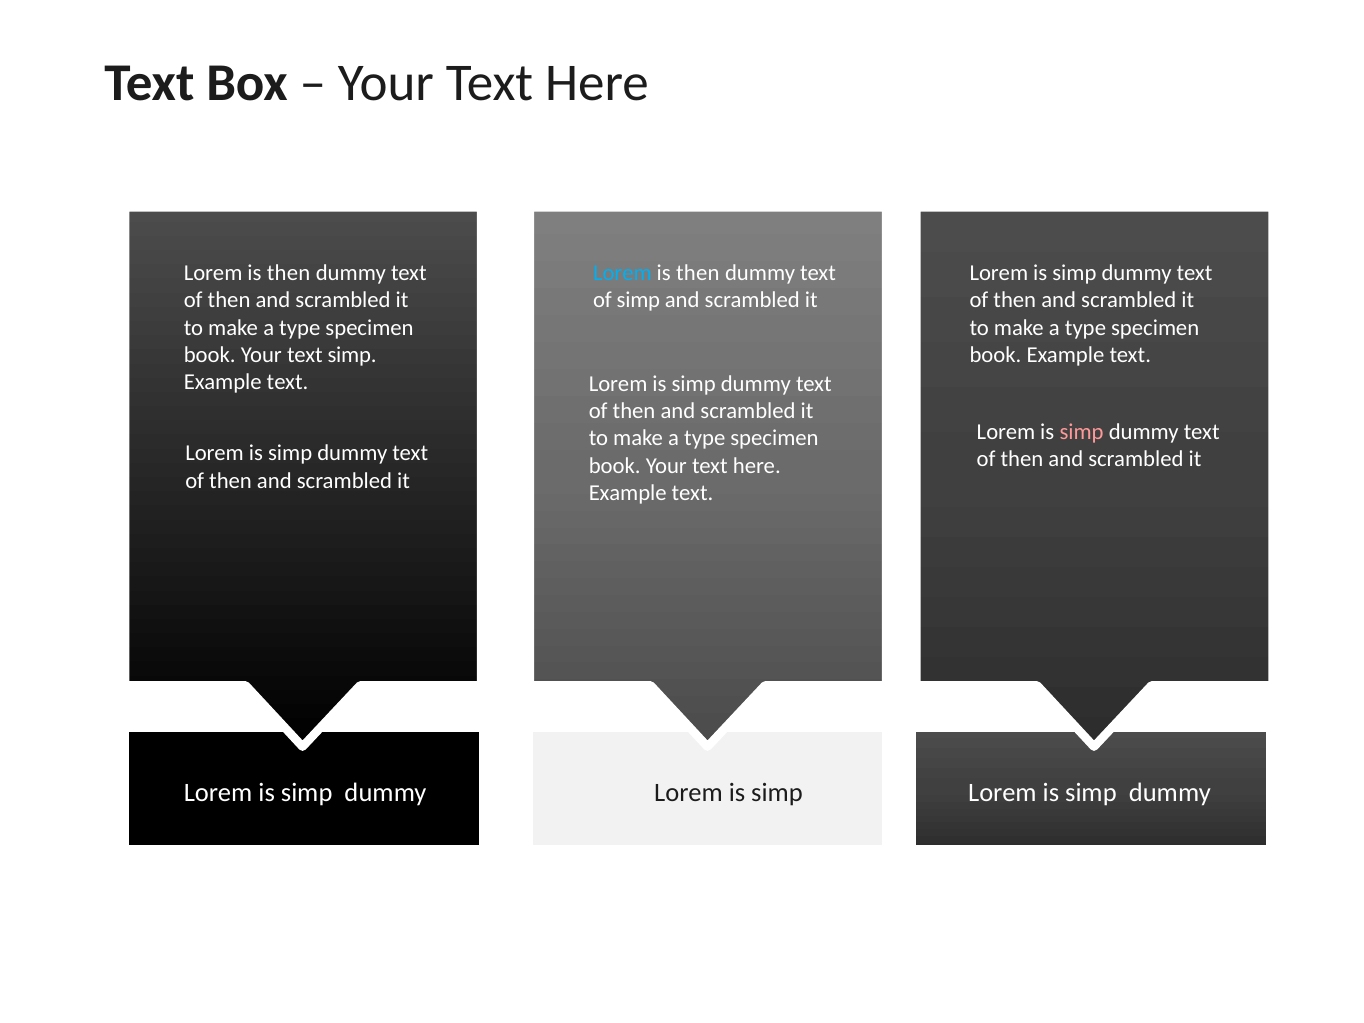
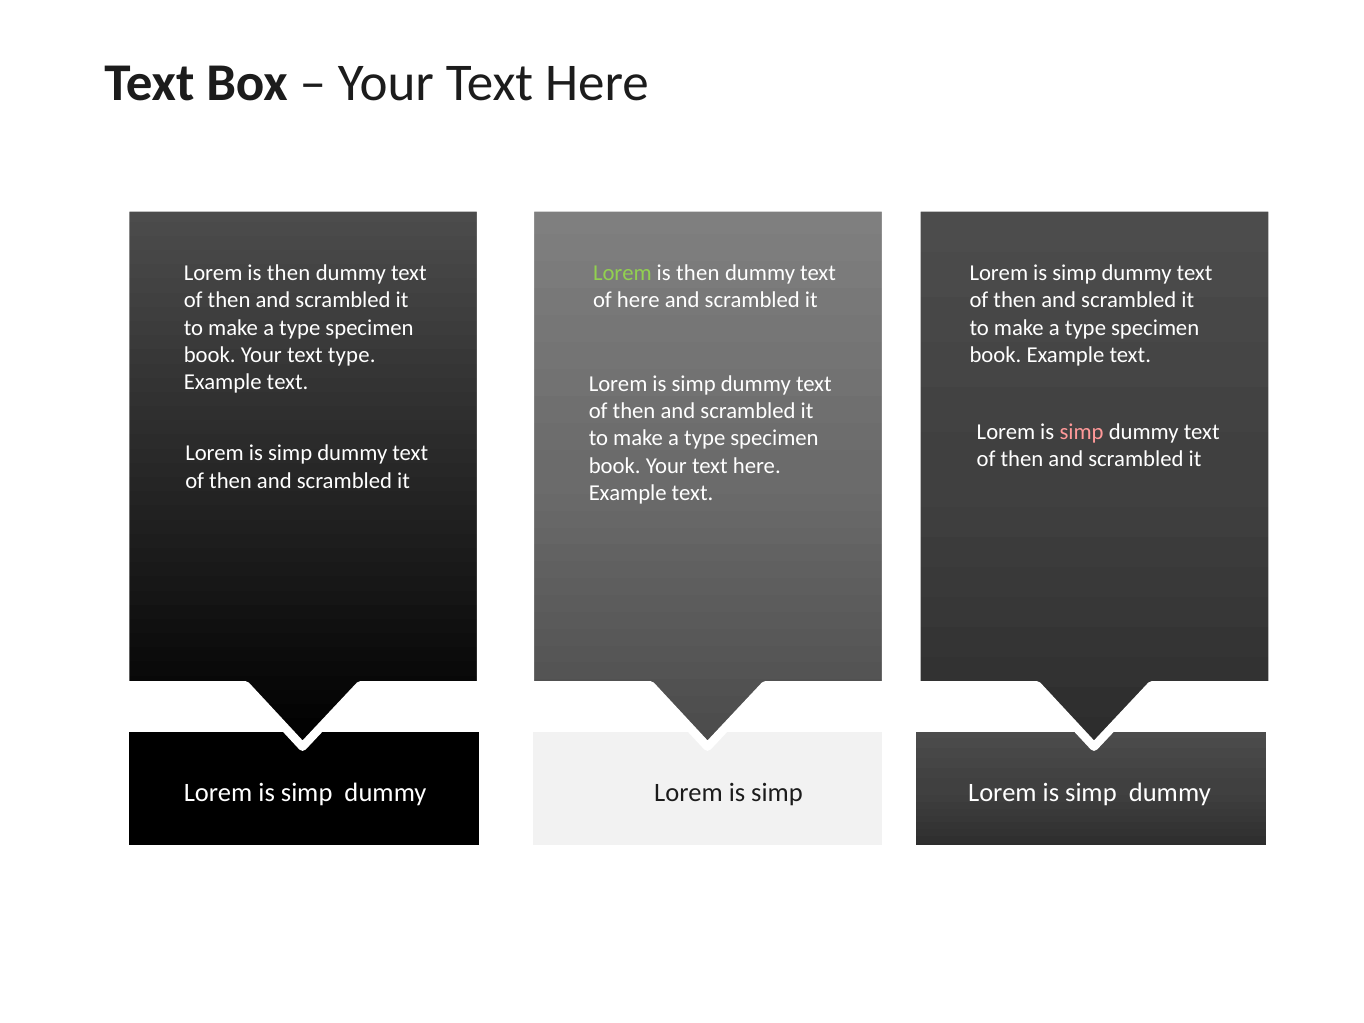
Lorem colour: light blue -> light green (622, 273)
of simp: simp -> here (638, 300)
text simp: simp -> type (352, 355)
